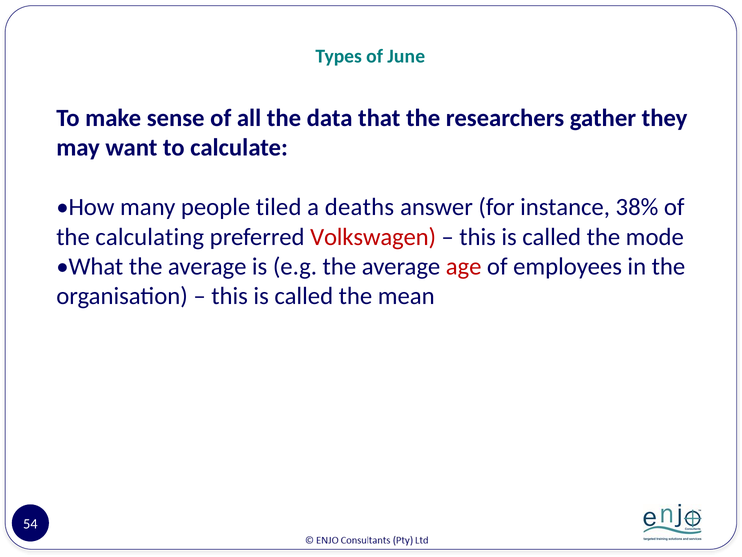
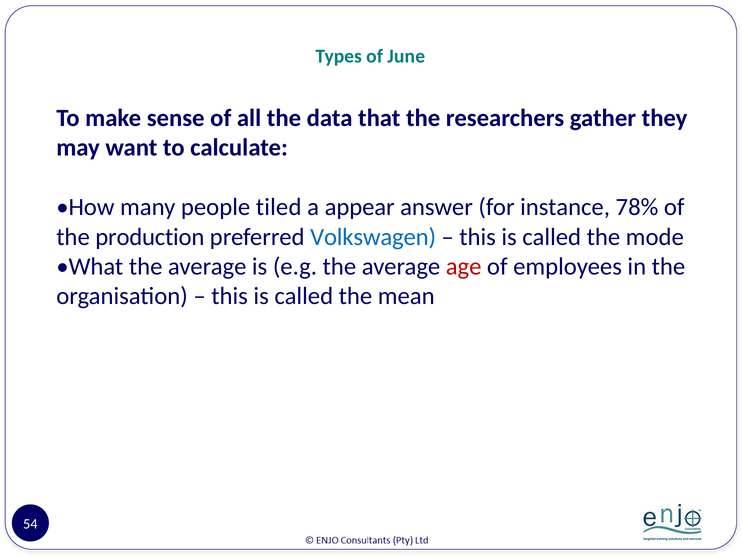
deaths: deaths -> appear (360, 207)
38%: 38% -> 78% (637, 207)
calculating: calculating -> production (150, 237)
Volkswagen colour: red -> blue (373, 237)
